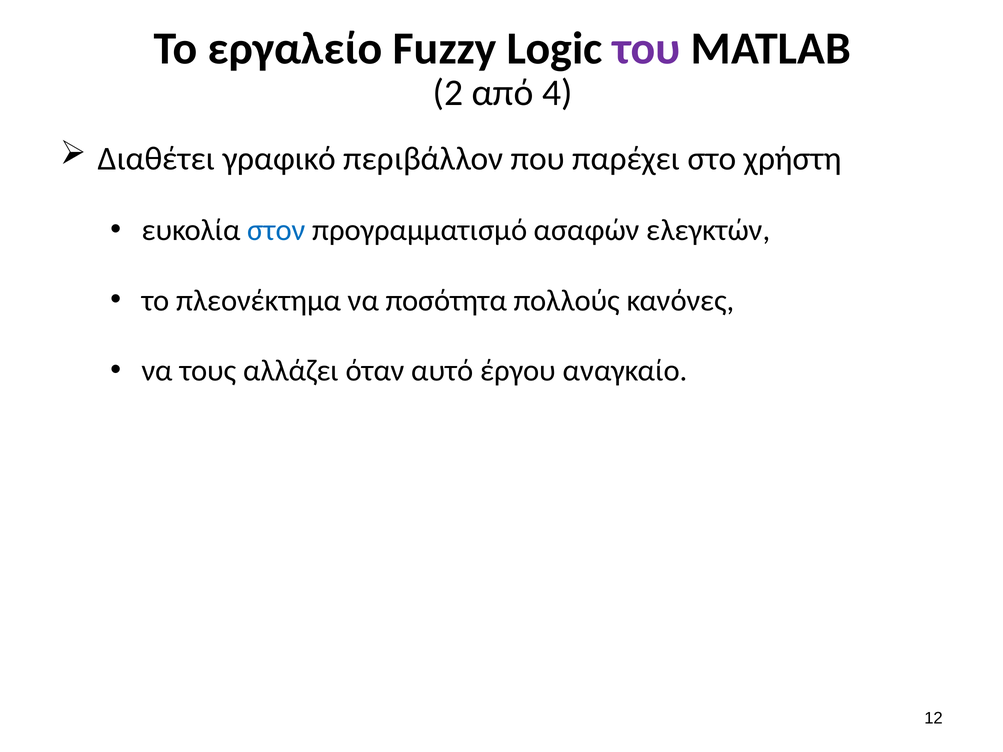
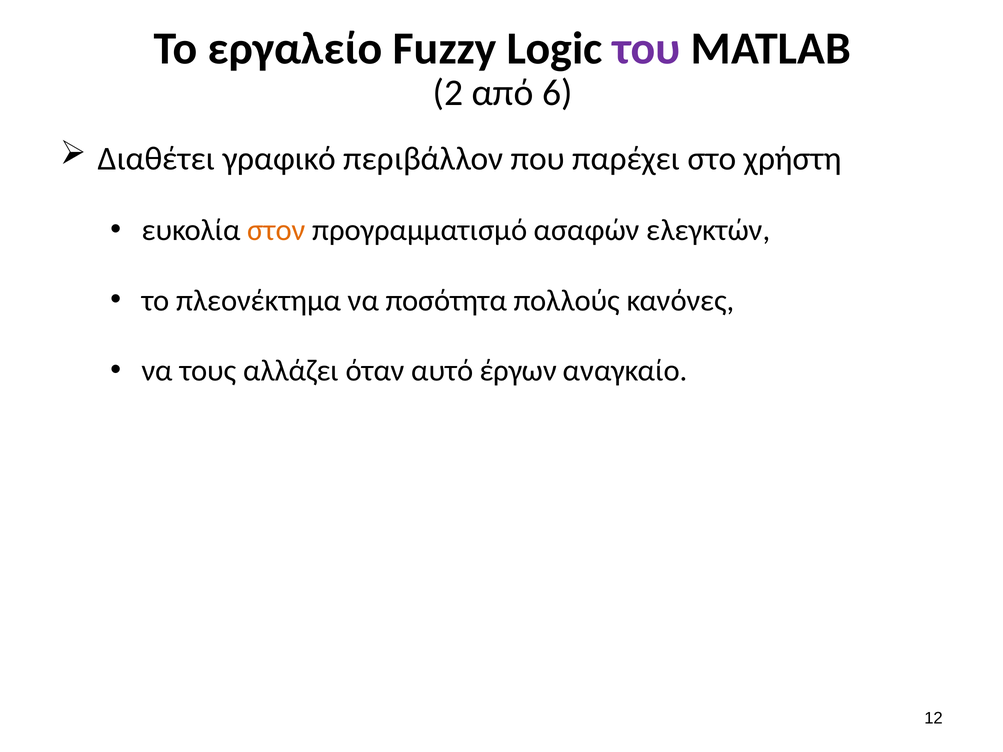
4: 4 -> 6 (557, 93)
στον colour: blue -> orange (276, 230)
έργου: έργου -> έργων (518, 371)
